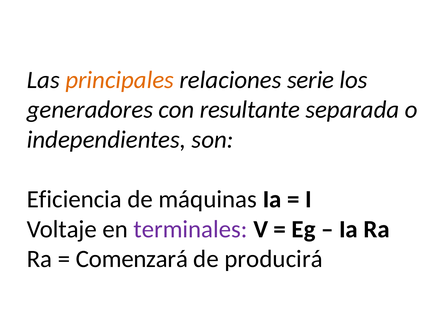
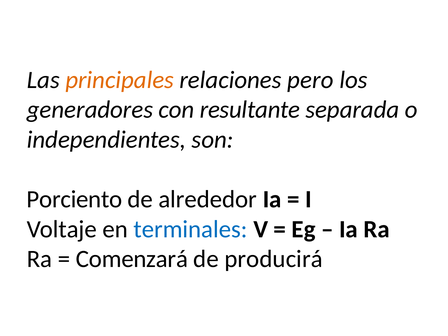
serie: serie -> pero (310, 80)
Eficiencia: Eficiencia -> Porciento (74, 199)
máquinas: máquinas -> alrededor (208, 199)
terminales colour: purple -> blue (191, 229)
